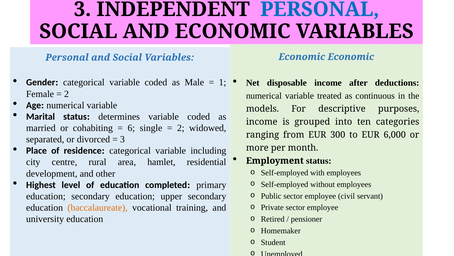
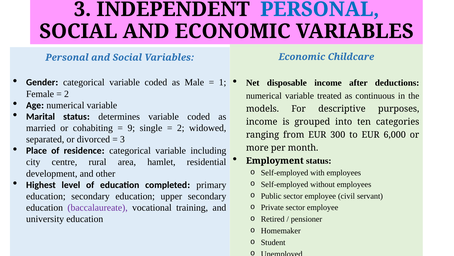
Economic Economic: Economic -> Childcare (351, 57)
6: 6 -> 9 (131, 128)
baccalaureate colour: orange -> purple (98, 207)
